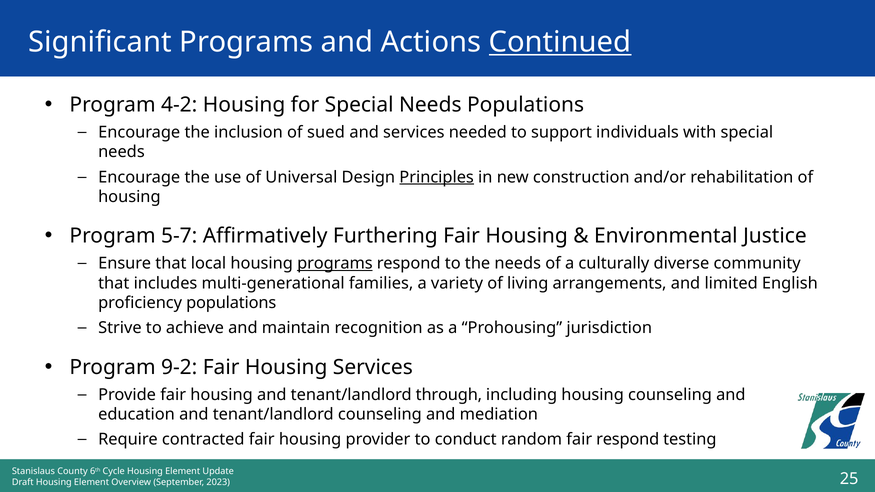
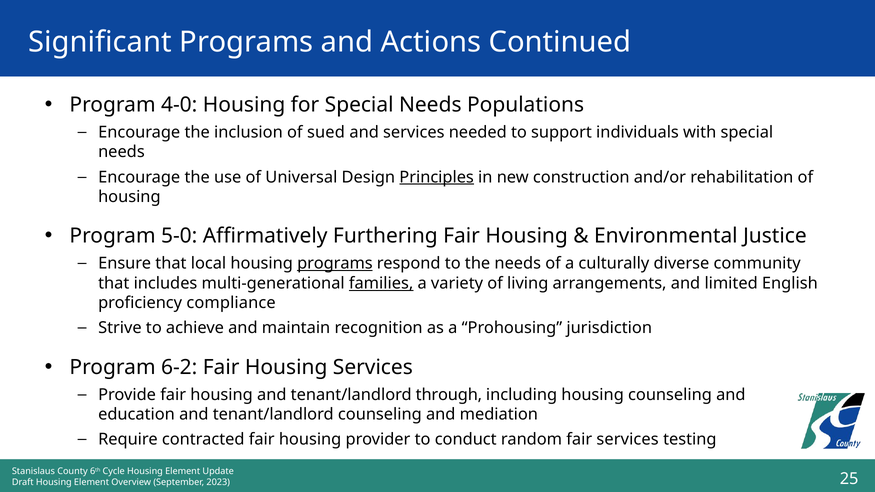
Continued underline: present -> none (560, 42)
4-2: 4-2 -> 4-0 (179, 105)
5-7: 5-7 -> 5-0 (179, 236)
families underline: none -> present (381, 283)
proficiency populations: populations -> compliance (231, 303)
9-2: 9-2 -> 6-2 (179, 367)
fair respond: respond -> services (628, 440)
